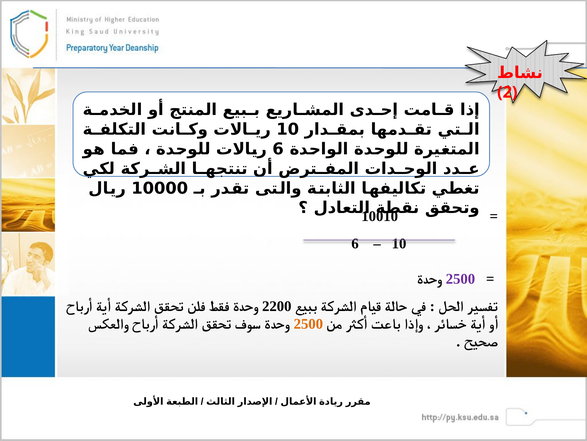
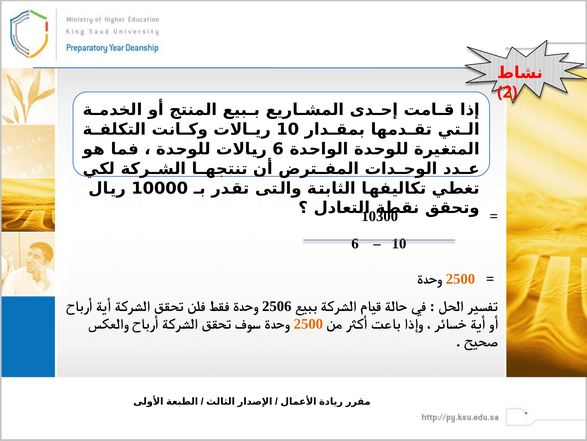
10010: 10010 -> 10300 (380, 216)
2500 colour: purple -> orange (460, 279)
2200: 2200 -> 2506 (277, 306)
